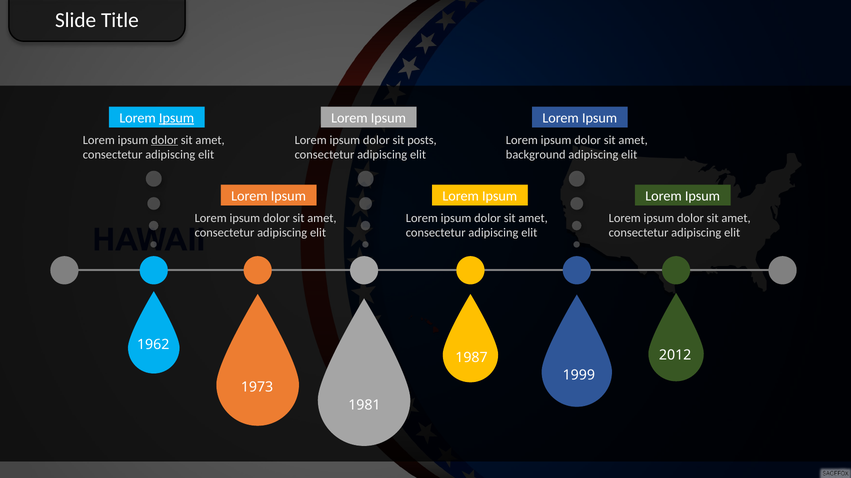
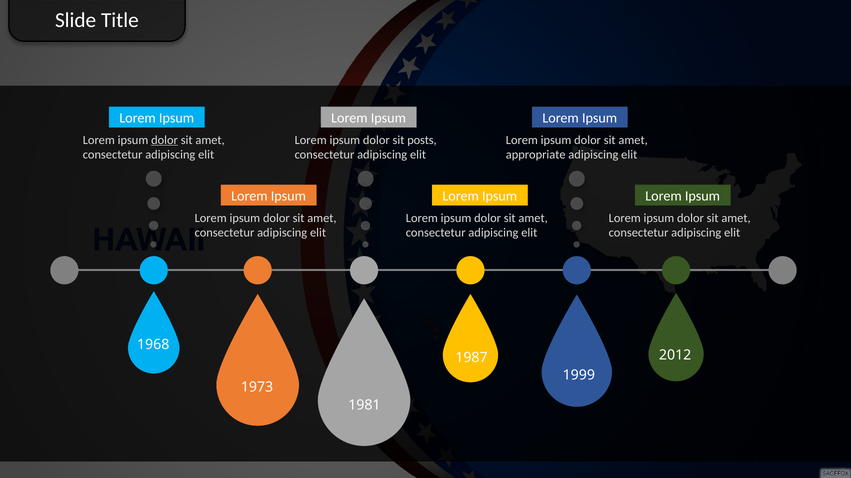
Ipsum underline: present -> none (177, 118)
background: background -> appropriate (536, 155)
1962: 1962 -> 1968 (153, 345)
